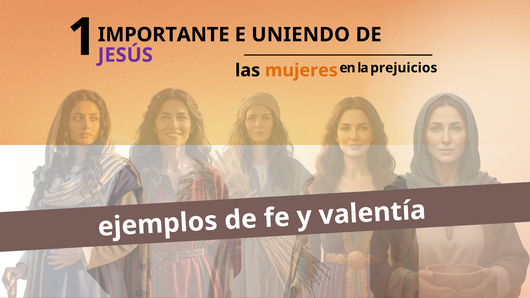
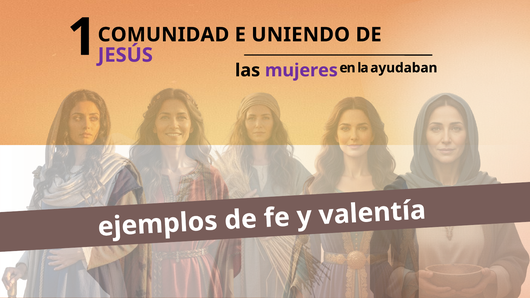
mujeres colour: orange -> purple (301, 70)
prejuicios: prejuicios -> ayudaban (404, 68)
IMPORTANTE: IMPORTANTE -> COMUNIDAD (163, 35)
